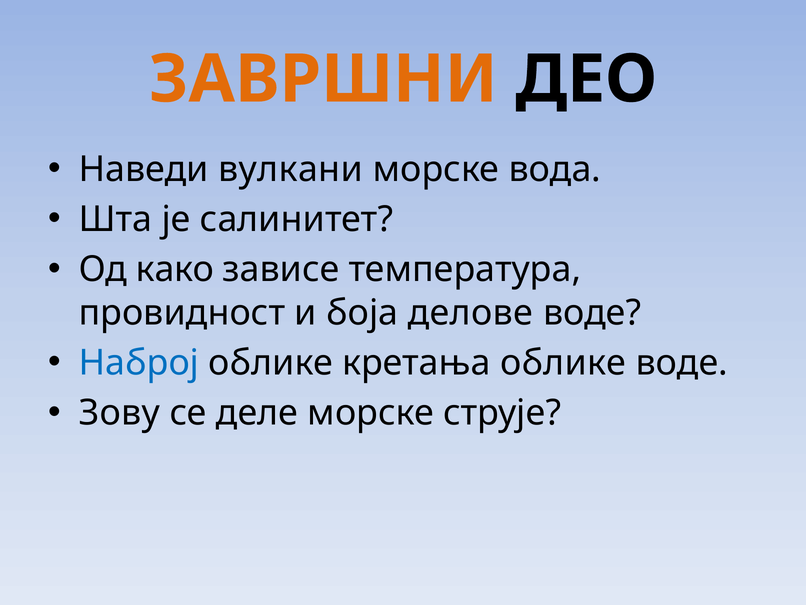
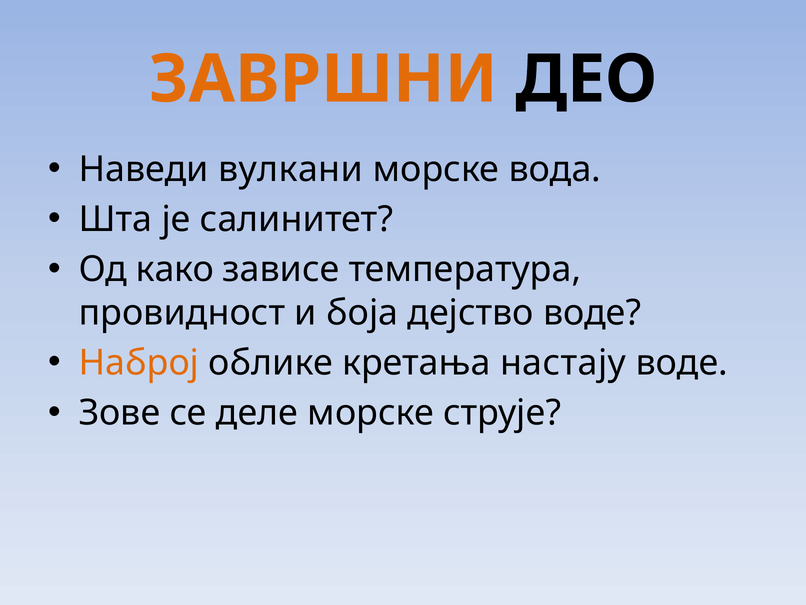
делове: делове -> дејство (471, 312)
Наброј colour: blue -> orange (139, 363)
кретања облике: облике -> настају (563, 363)
Зову: Зову -> Зове (119, 413)
